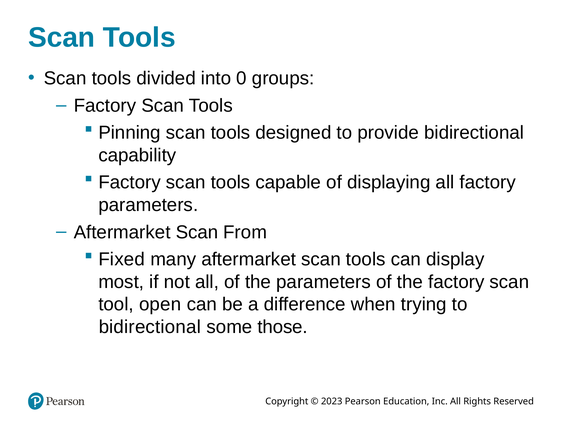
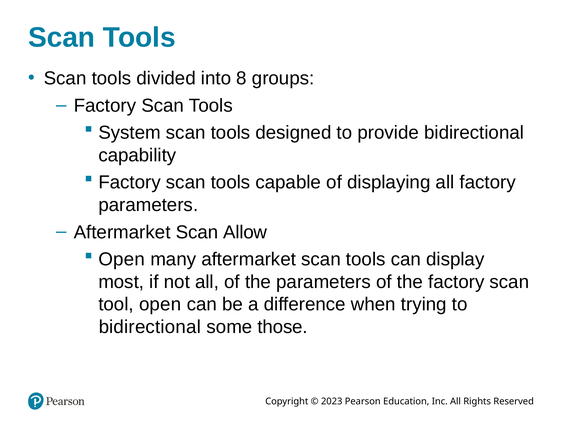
0: 0 -> 8 (242, 78)
Pinning: Pinning -> System (130, 133)
From: From -> Allow (245, 232)
Fixed: Fixed -> Open (122, 259)
